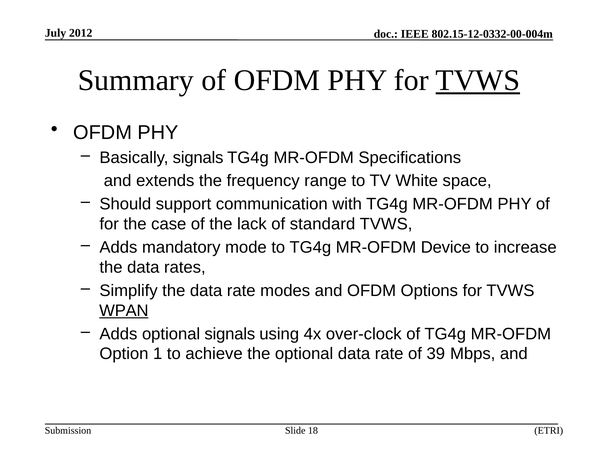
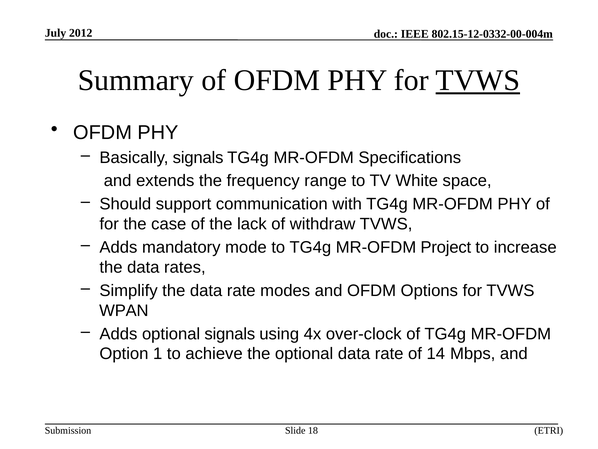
standard: standard -> withdraw (323, 224)
Device: Device -> Project (446, 247)
WPAN underline: present -> none (124, 310)
39: 39 -> 14 (436, 353)
